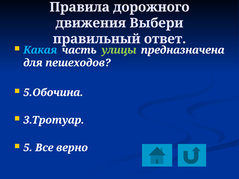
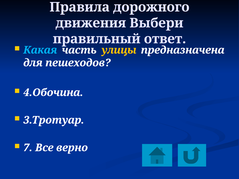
улицы colour: light green -> yellow (119, 50)
5.Обочина: 5.Обочина -> 4.Обочина (53, 93)
5: 5 -> 7 (28, 148)
